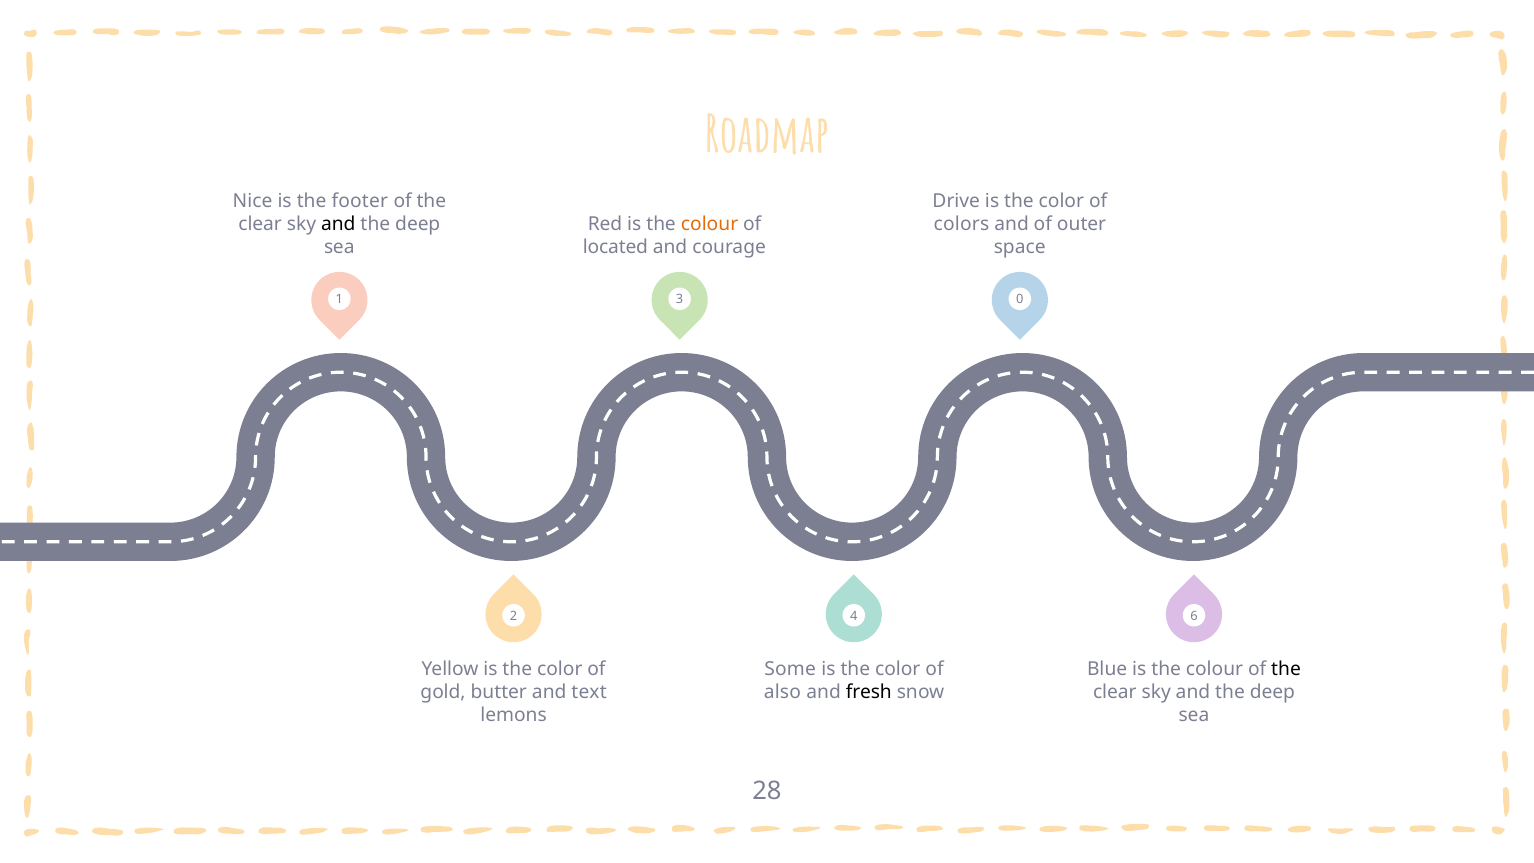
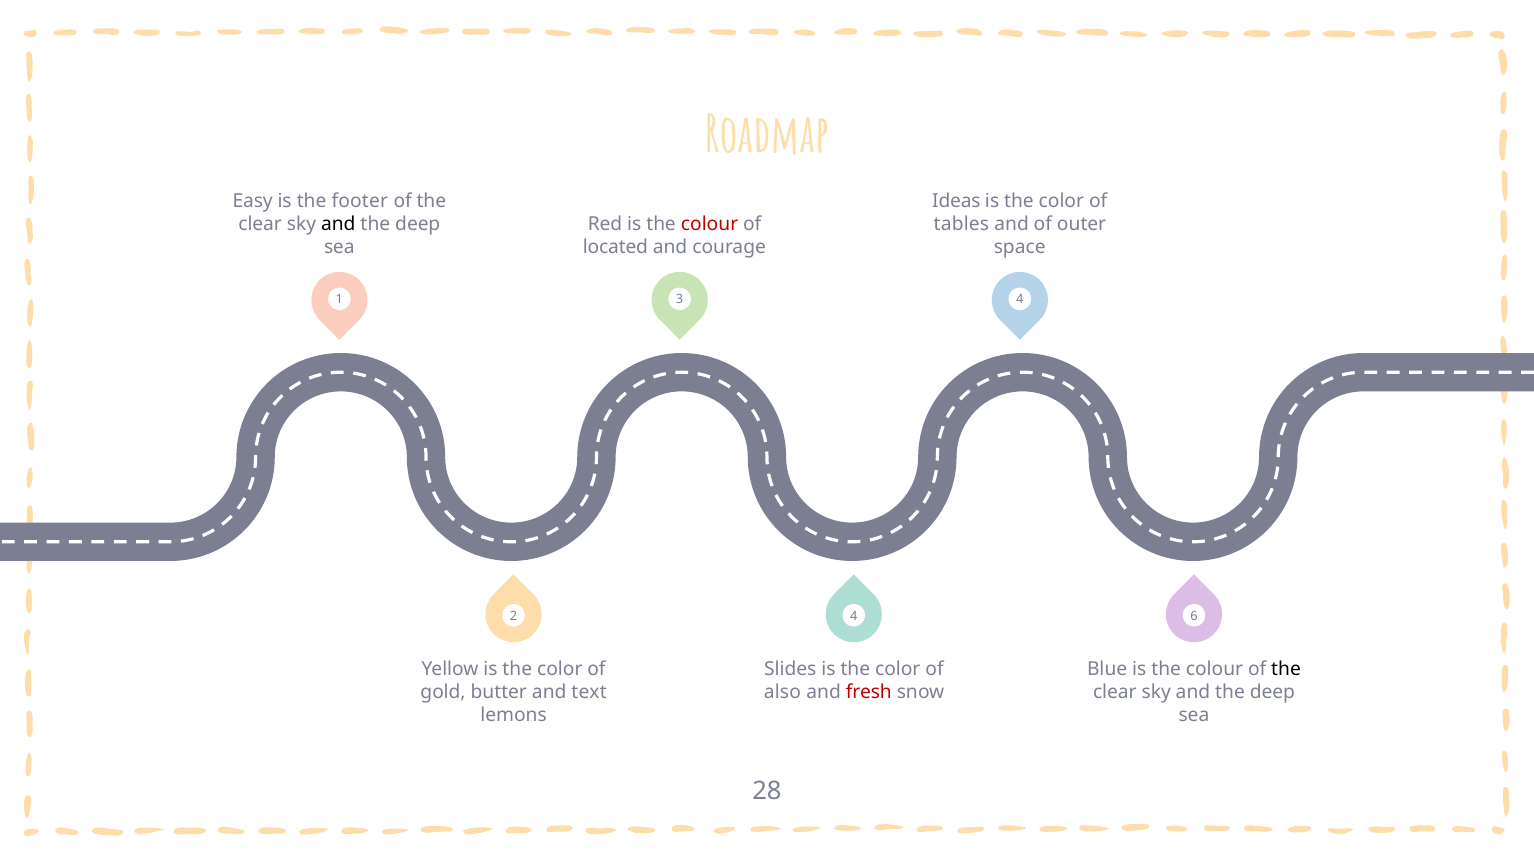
Nice: Nice -> Easy (253, 201)
Drive: Drive -> Ideas (956, 201)
colour colour: orange -> red (710, 225)
colors: colors -> tables (961, 225)
3 0: 0 -> 4 (1020, 300)
Some: Some -> Slides (790, 669)
fresh colour: black -> red (869, 692)
